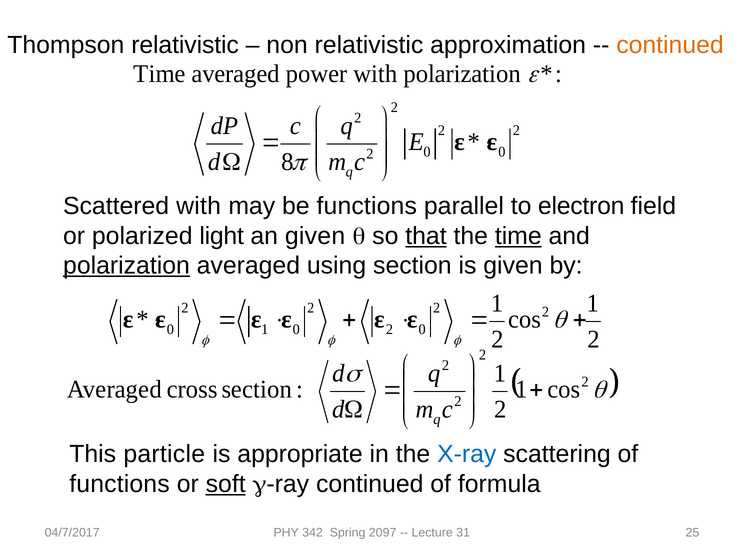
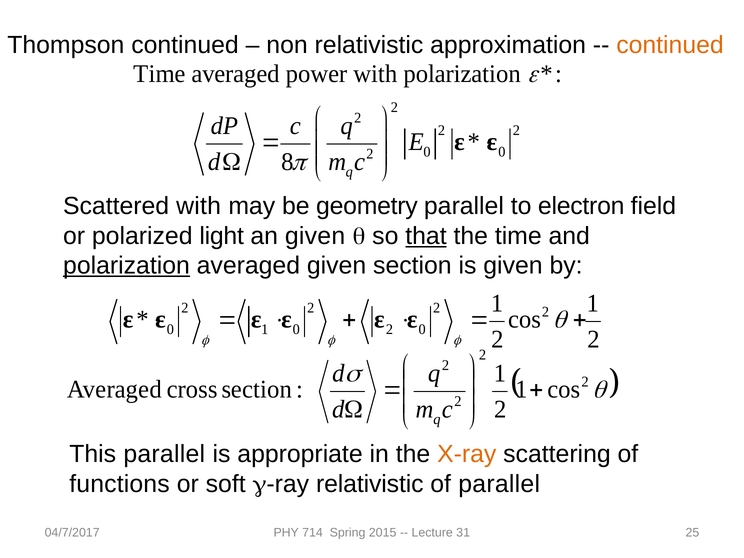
Thompson relativistic: relativistic -> continued (185, 45)
be functions: functions -> geometry (367, 206)
time underline: present -> none (518, 236)
averaged using: using -> given (337, 266)
This particle: particle -> parallel (164, 454)
X-ray colour: blue -> orange (467, 454)
soft underline: present -> none (226, 484)
continued: continued -> relativistic (370, 484)
of formula: formula -> parallel (499, 484)
342: 342 -> 714 (312, 533)
2097: 2097 -> 2015 (383, 533)
